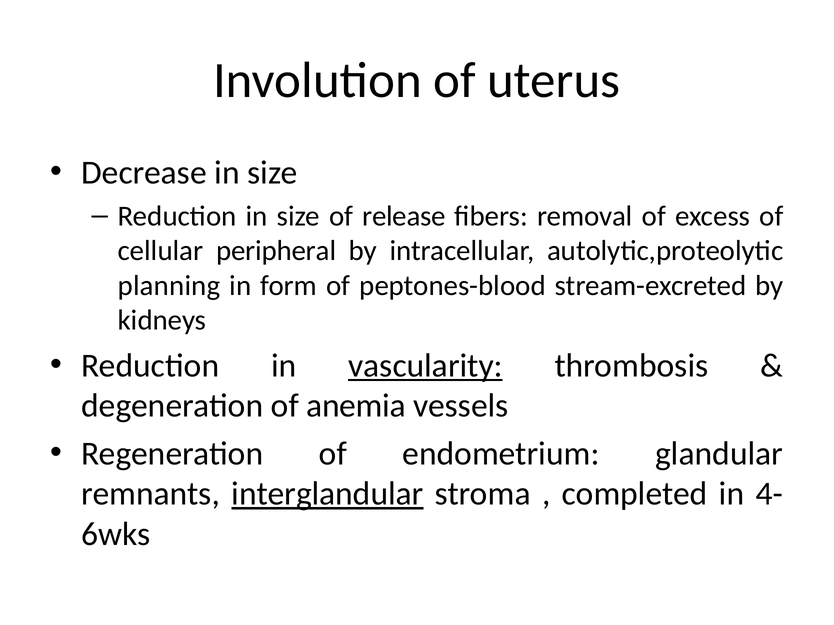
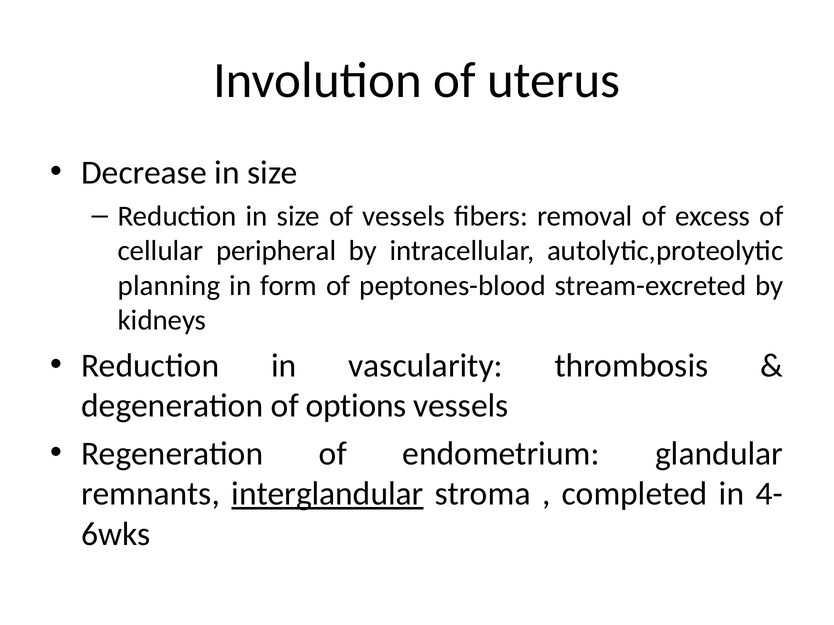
of release: release -> vessels (404, 216)
vascularity underline: present -> none (425, 366)
anemia: anemia -> options (356, 406)
